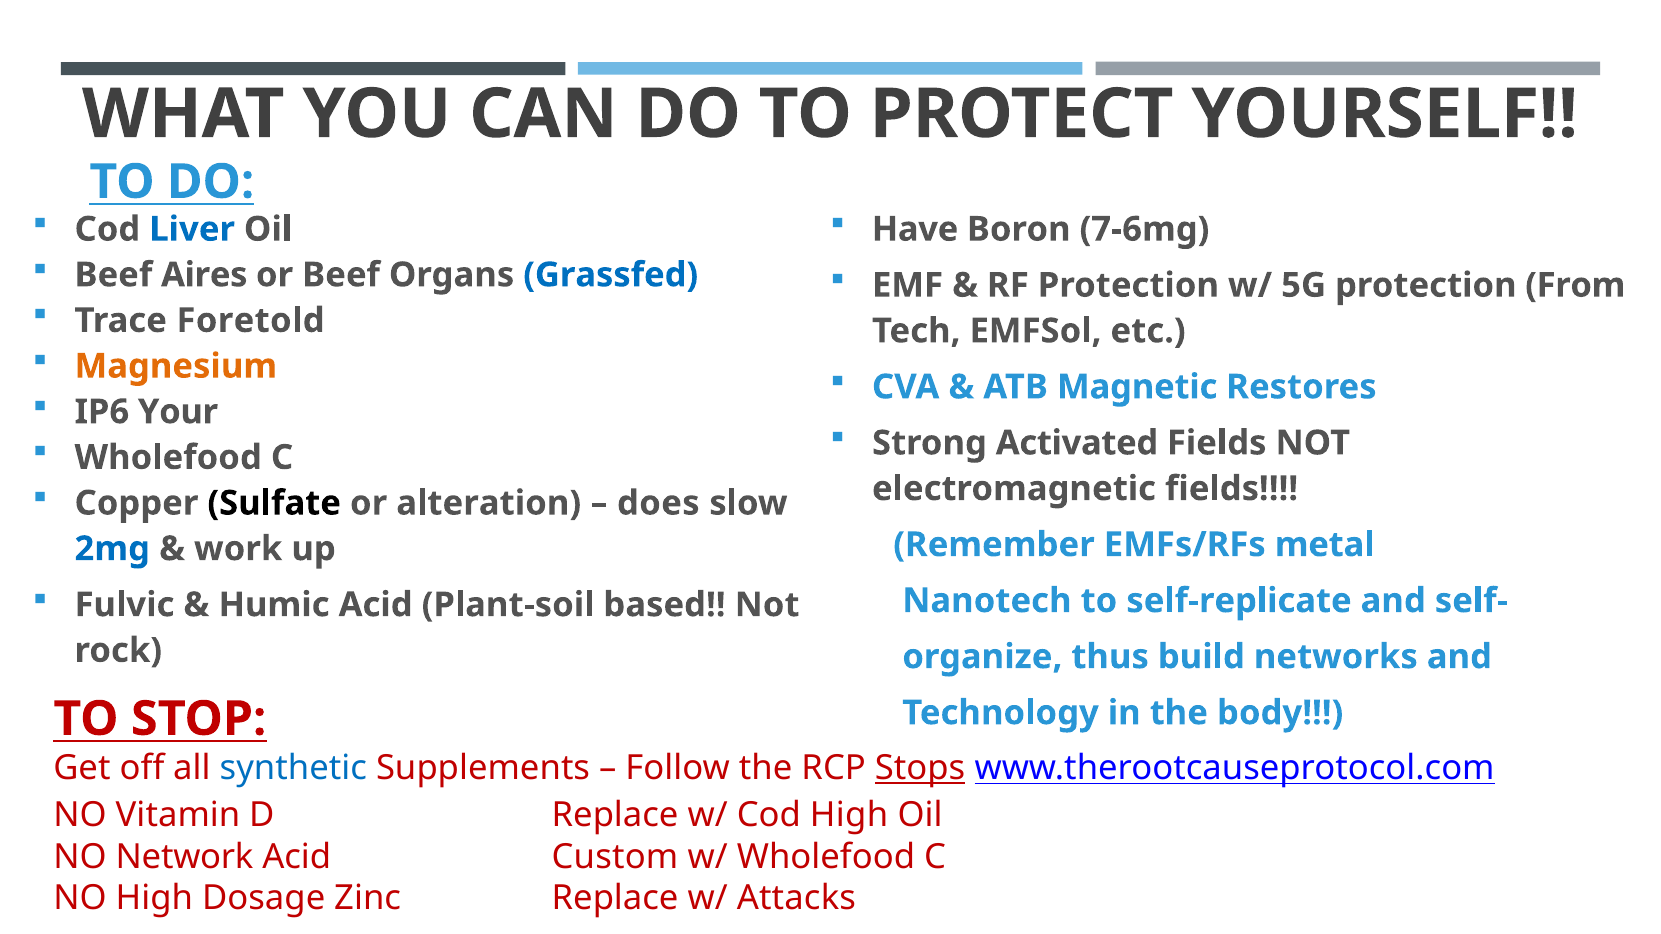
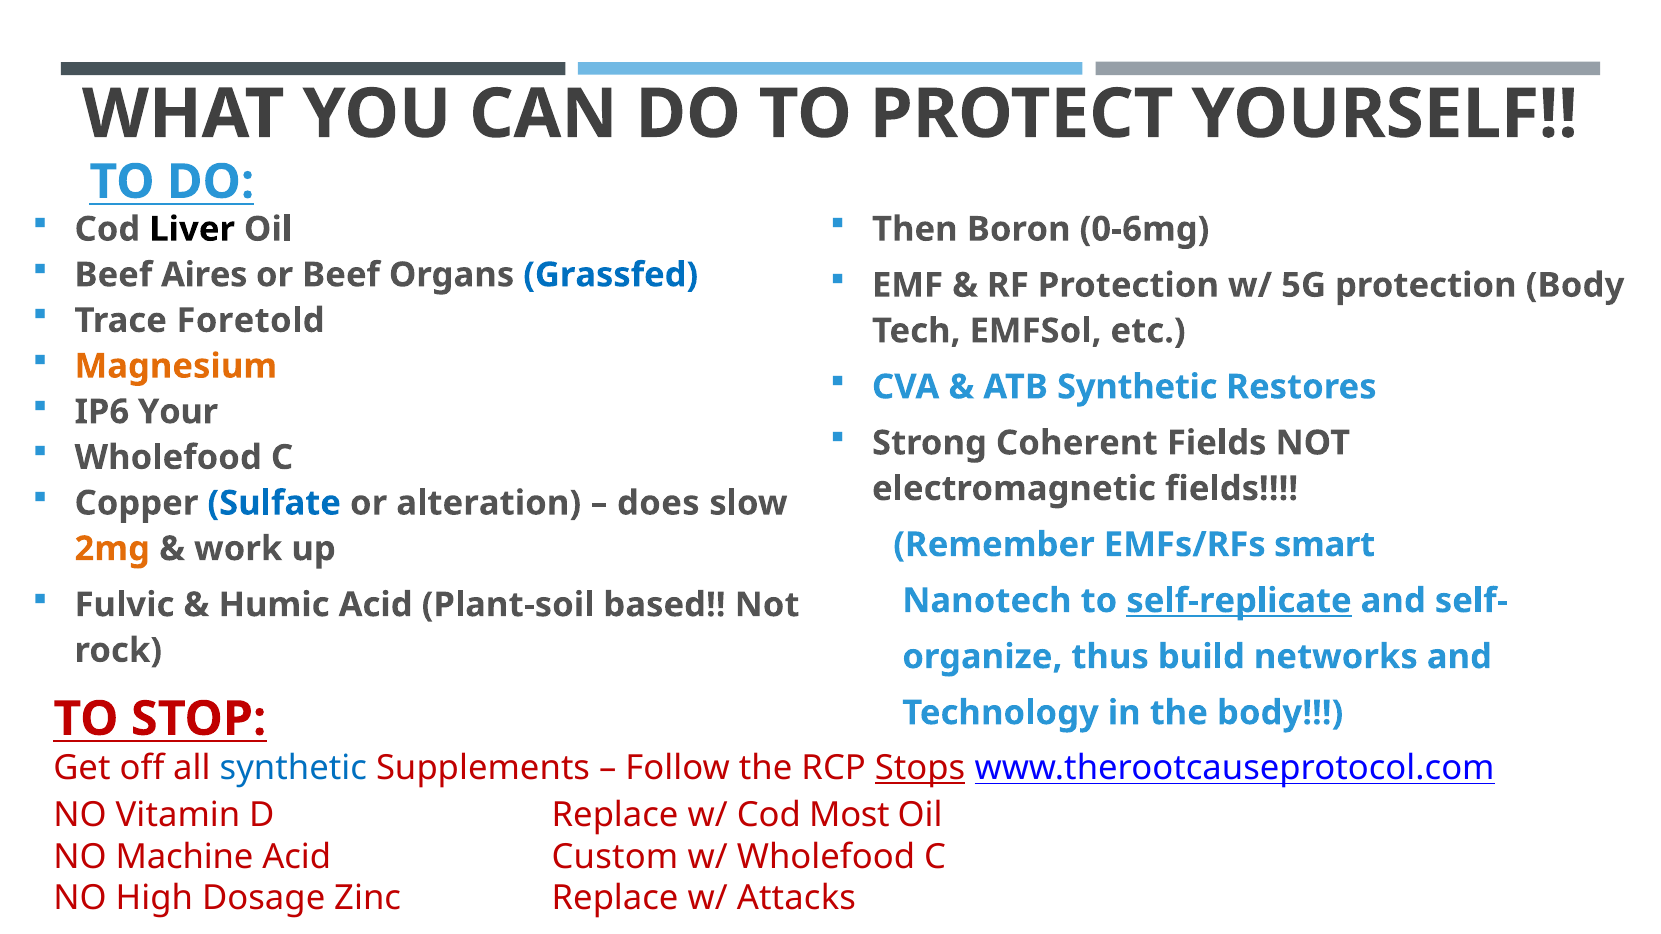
Liver colour: blue -> black (192, 229)
Have: Have -> Then (915, 229)
7-6mg: 7-6mg -> 0-6mg (1144, 229)
protection From: From -> Body (1575, 285)
ATB Magnetic: Magnetic -> Synthetic (1137, 387)
Activated: Activated -> Coherent (1077, 443)
Sulfate colour: black -> blue (274, 503)
metal: metal -> smart (1325, 545)
2mg colour: blue -> orange (112, 549)
self-replicate underline: none -> present (1239, 601)
Cod High: High -> Most (849, 815)
Network: Network -> Machine (185, 857)
